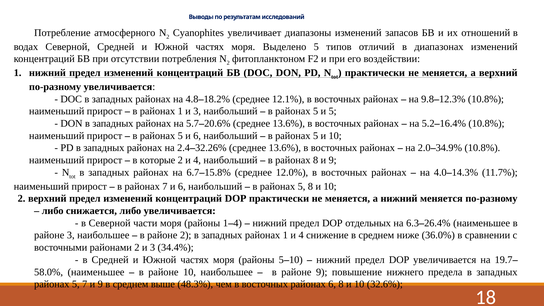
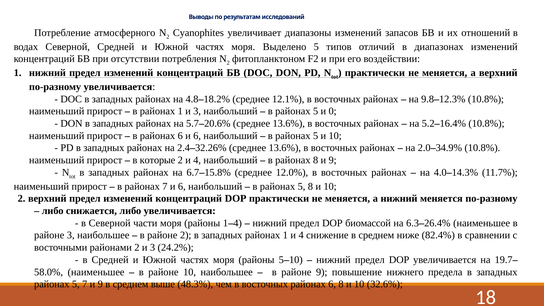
и 5: 5 -> 0 (333, 111)
5: 5 -> 6 (180, 136)
отдельных: отдельных -> биомассой (368, 223)
36.0%: 36.0% -> 82.4% (438, 235)
34.4%: 34.4% -> 24.2% (176, 248)
